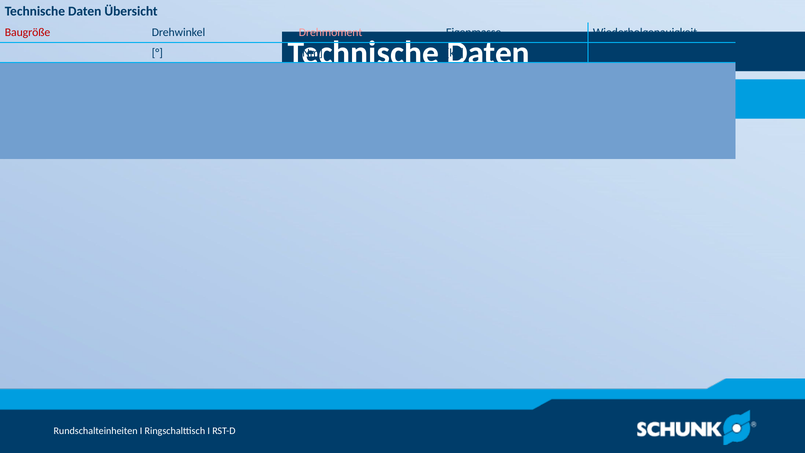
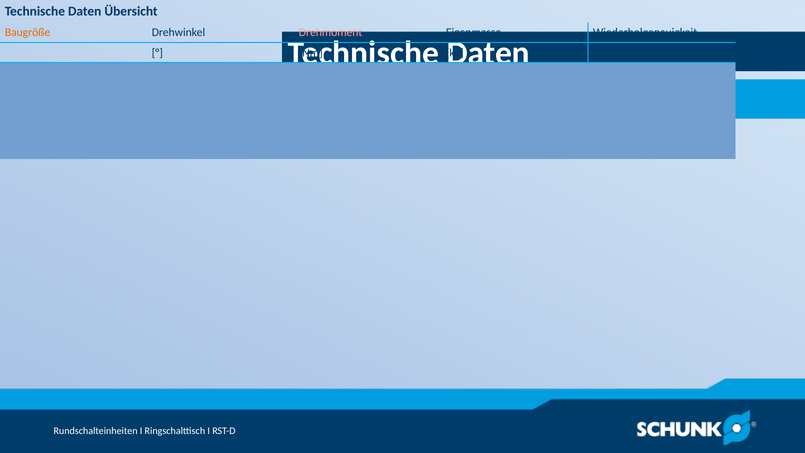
Baugröße colour: red -> orange (28, 33)
